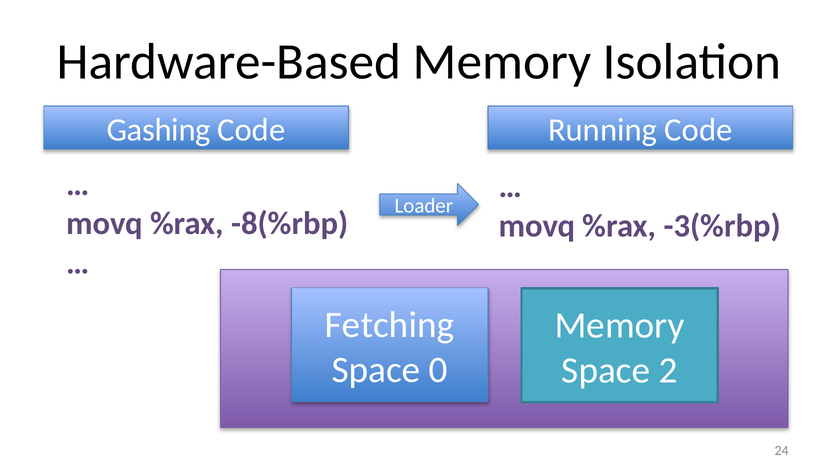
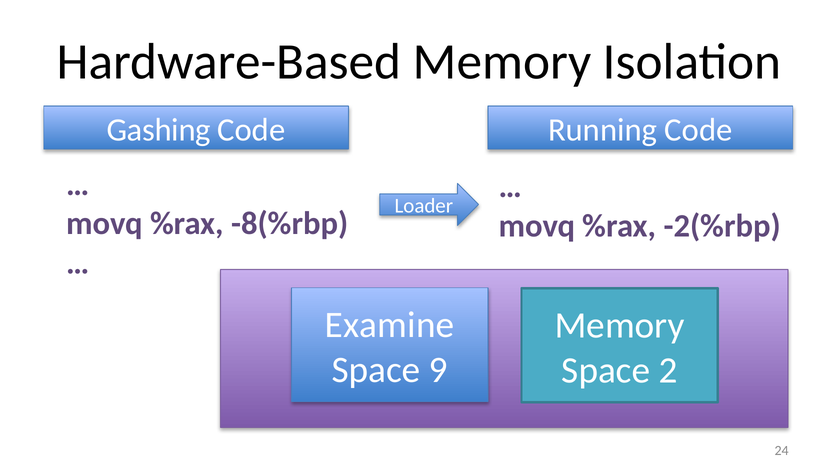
-3(%rbp: -3(%rbp -> -2(%rbp (722, 226)
Fetching: Fetching -> Examine (390, 325)
0: 0 -> 9 (438, 370)
